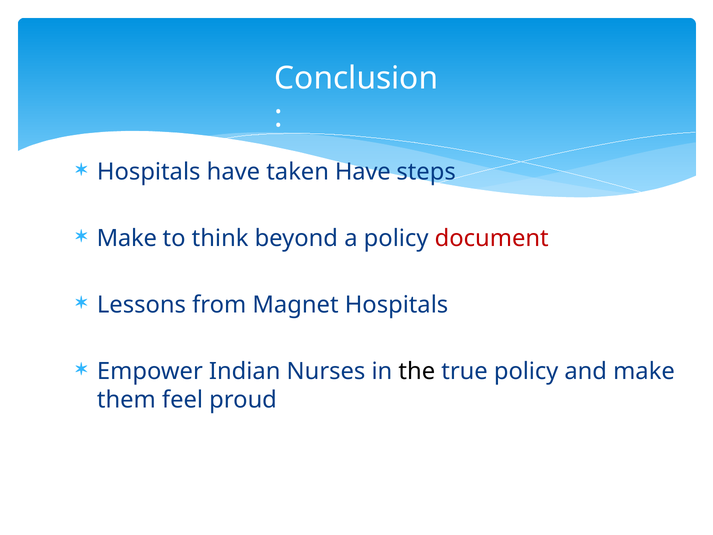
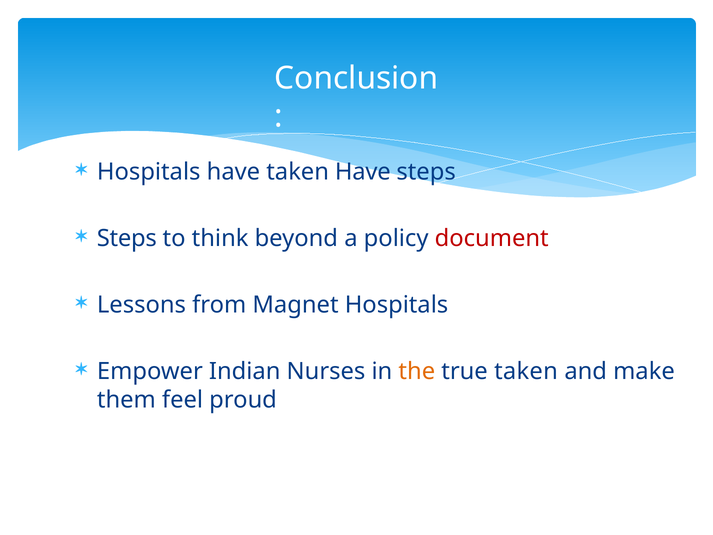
Make: Make -> Steps (127, 238)
the colour: black -> orange (417, 371)
true policy: policy -> taken (526, 371)
